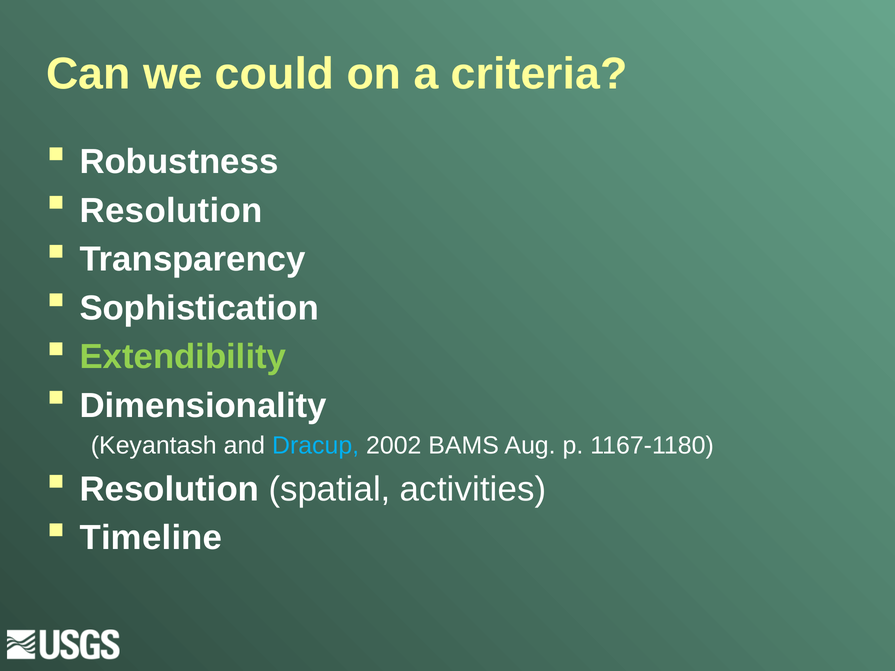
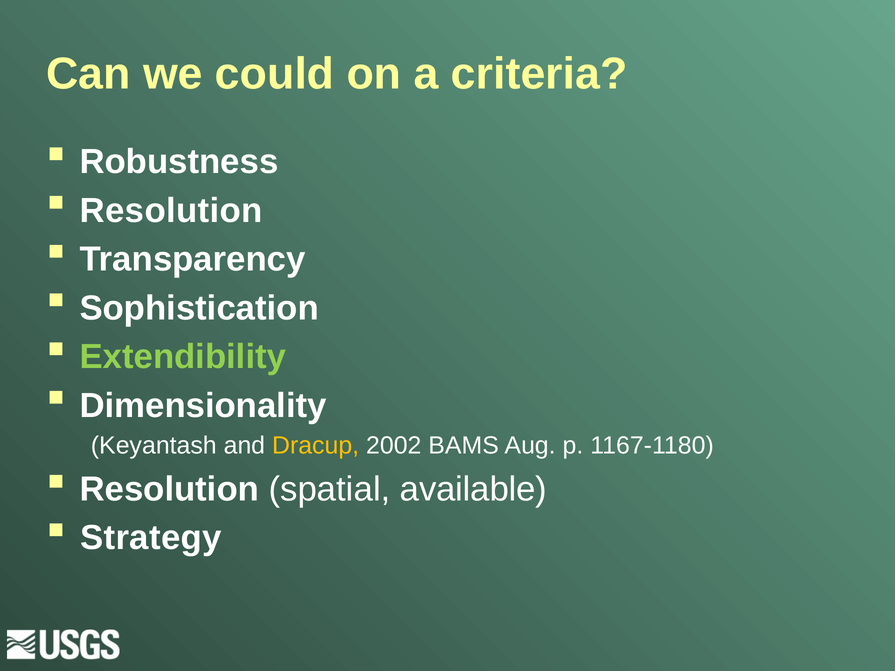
Dracup colour: light blue -> yellow (316, 446)
activities: activities -> available (473, 489)
Timeline: Timeline -> Strategy (151, 538)
